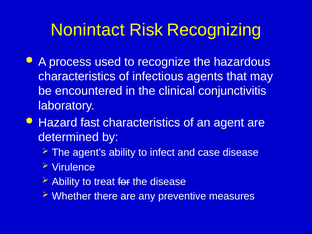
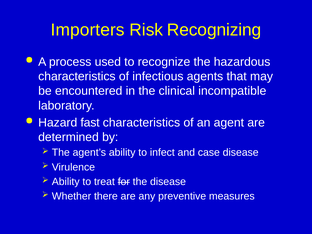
Nonintact: Nonintact -> Importers (88, 30)
conjunctivitis: conjunctivitis -> incompatible (232, 91)
